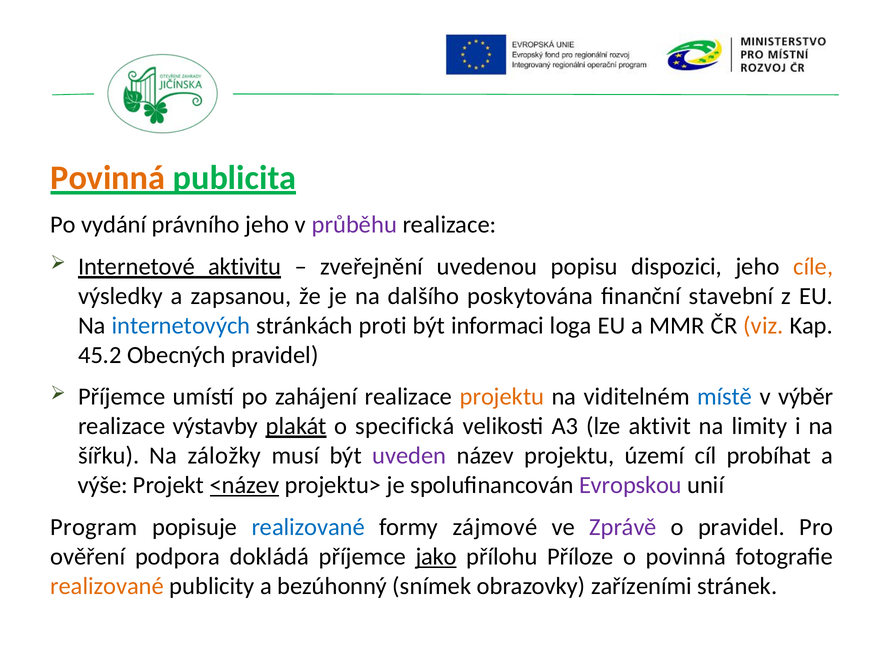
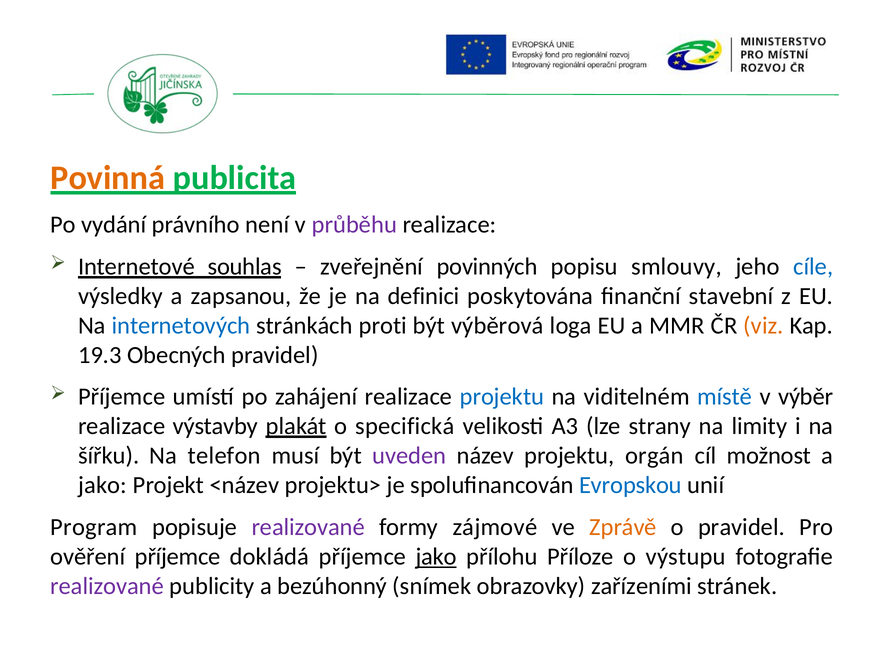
právního jeho: jeho -> není (267, 225)
aktivitu: aktivitu -> souhlas (245, 267)
uvedenou: uvedenou -> povinných (487, 267)
dispozici: dispozici -> smlouvy (677, 267)
cíle colour: orange -> blue (813, 267)
dalšího: dalšího -> definici (424, 296)
informaci: informaci -> výběrová (497, 326)
45.2: 45.2 -> 19.3 (100, 355)
projektu colour: orange -> blue (502, 397)
aktivit: aktivit -> strany (660, 426)
záložky: záložky -> telefon (224, 456)
území: území -> orgán (655, 456)
probíhat: probíhat -> možnost (769, 456)
výše: výše -> jako (103, 485)
<název underline: present -> none (244, 485)
Evropskou colour: purple -> blue (630, 485)
realizované colour: blue -> purple (308, 527)
Zprávě colour: purple -> orange (623, 527)
ověření podpora: podpora -> příjemce (178, 556)
o povinná: povinná -> výstupu (686, 556)
realizované colour: orange -> purple (107, 586)
